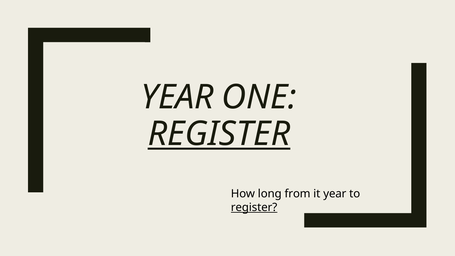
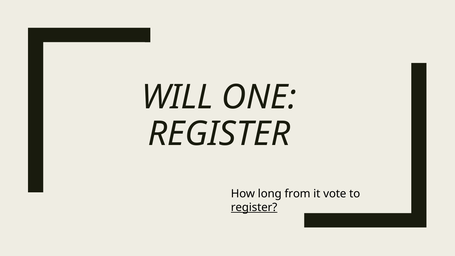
YEAR: YEAR -> WILL (177, 97)
REGISTER underline: present -> none (219, 134)
it year: year -> vote (335, 194)
